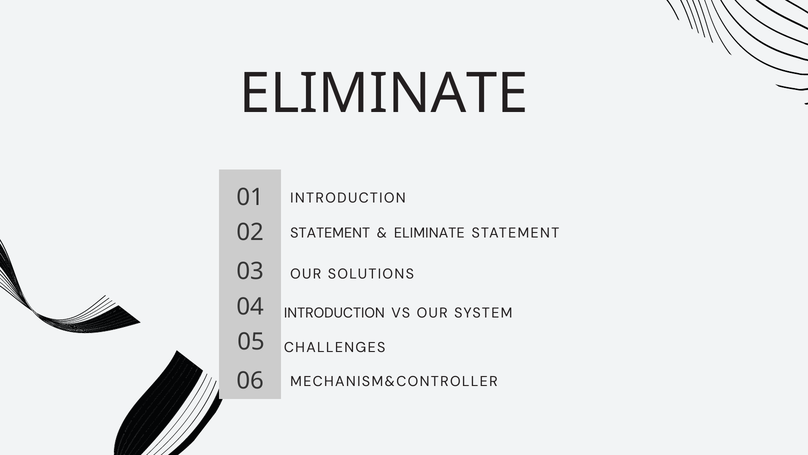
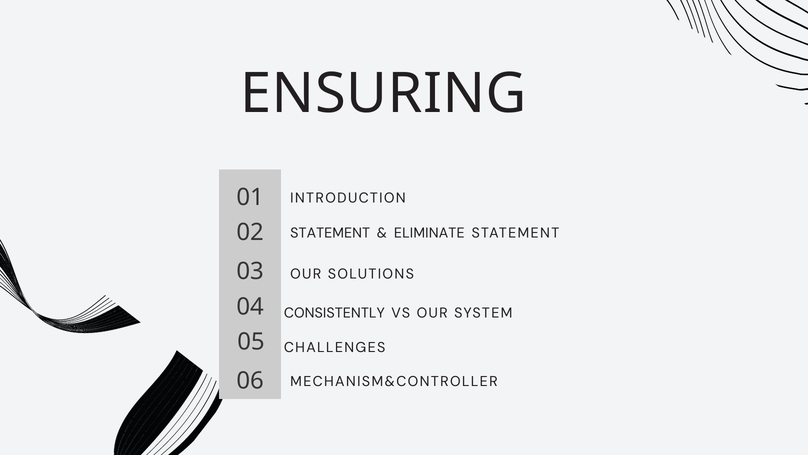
ELIMINATE: ELIMINATE -> ENSURING (383, 93)
INTRODUCTION: INTRODUCTION -> CONSISTENTLY (334, 313)
